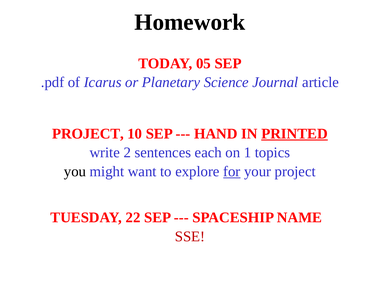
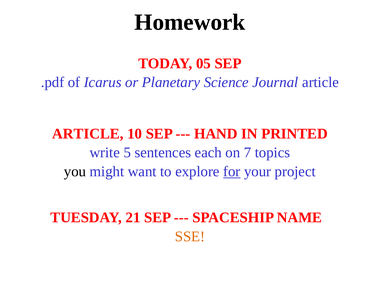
PROJECT: PROJECT -> ARTICLE (88, 134)
PRINTED underline: present -> none (294, 134)
2: 2 -> 5 (127, 153)
1: 1 -> 7 (248, 153)
22: 22 -> 21 (133, 217)
SSE colour: red -> orange (190, 236)
